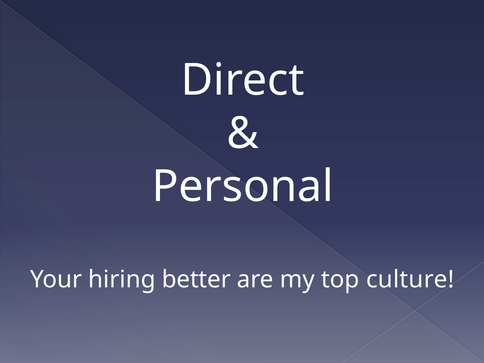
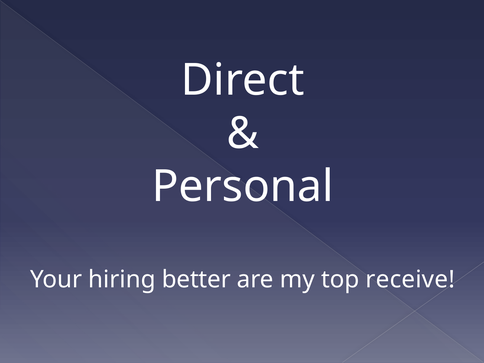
culture: culture -> receive (410, 280)
